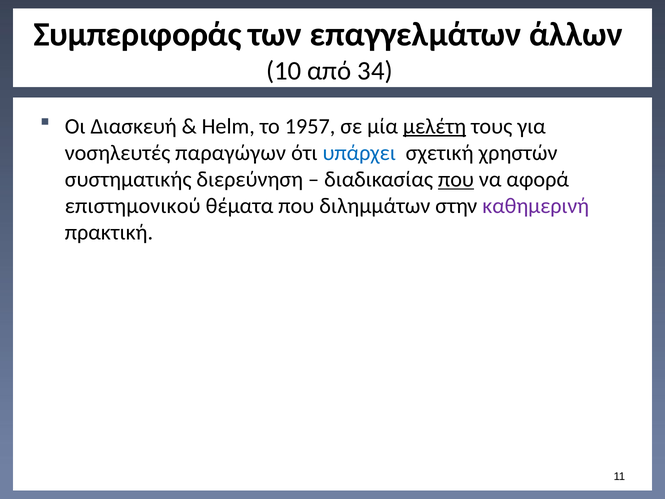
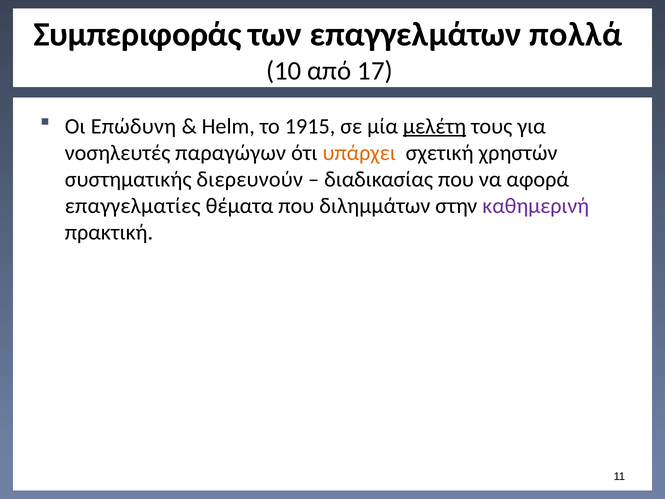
άλλων: άλλων -> πολλά (576, 35)
34: 34 -> 17 (375, 71)
Διασκευή: Διασκευή -> Επώδυνη (133, 126)
1957: 1957 -> 1915 (310, 126)
υπάρχει colour: blue -> orange (359, 153)
διερεύνηση: διερεύνηση -> διερευνούν (250, 179)
που underline: present -> none (456, 179)
επιστημονικού: επιστημονικού -> επαγγελματίες (133, 206)
